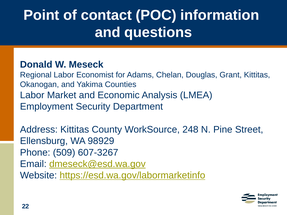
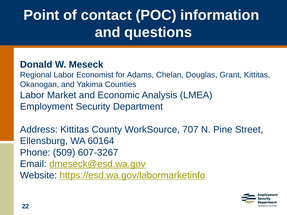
248: 248 -> 707 (190, 130)
98929: 98929 -> 60164 (101, 141)
